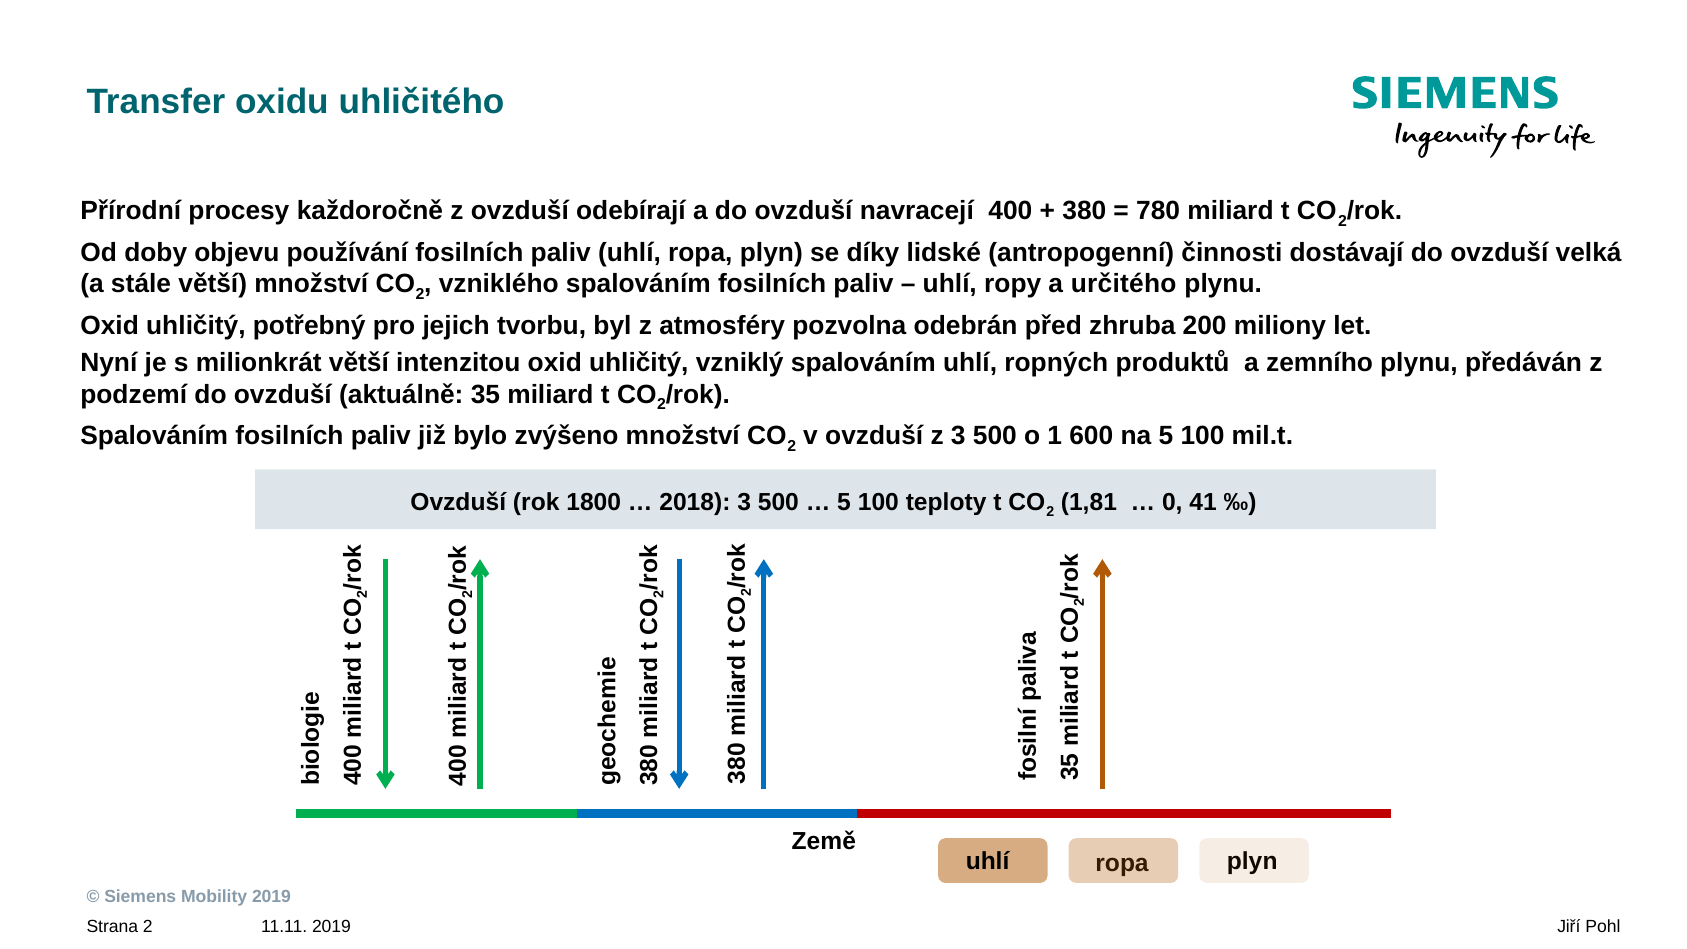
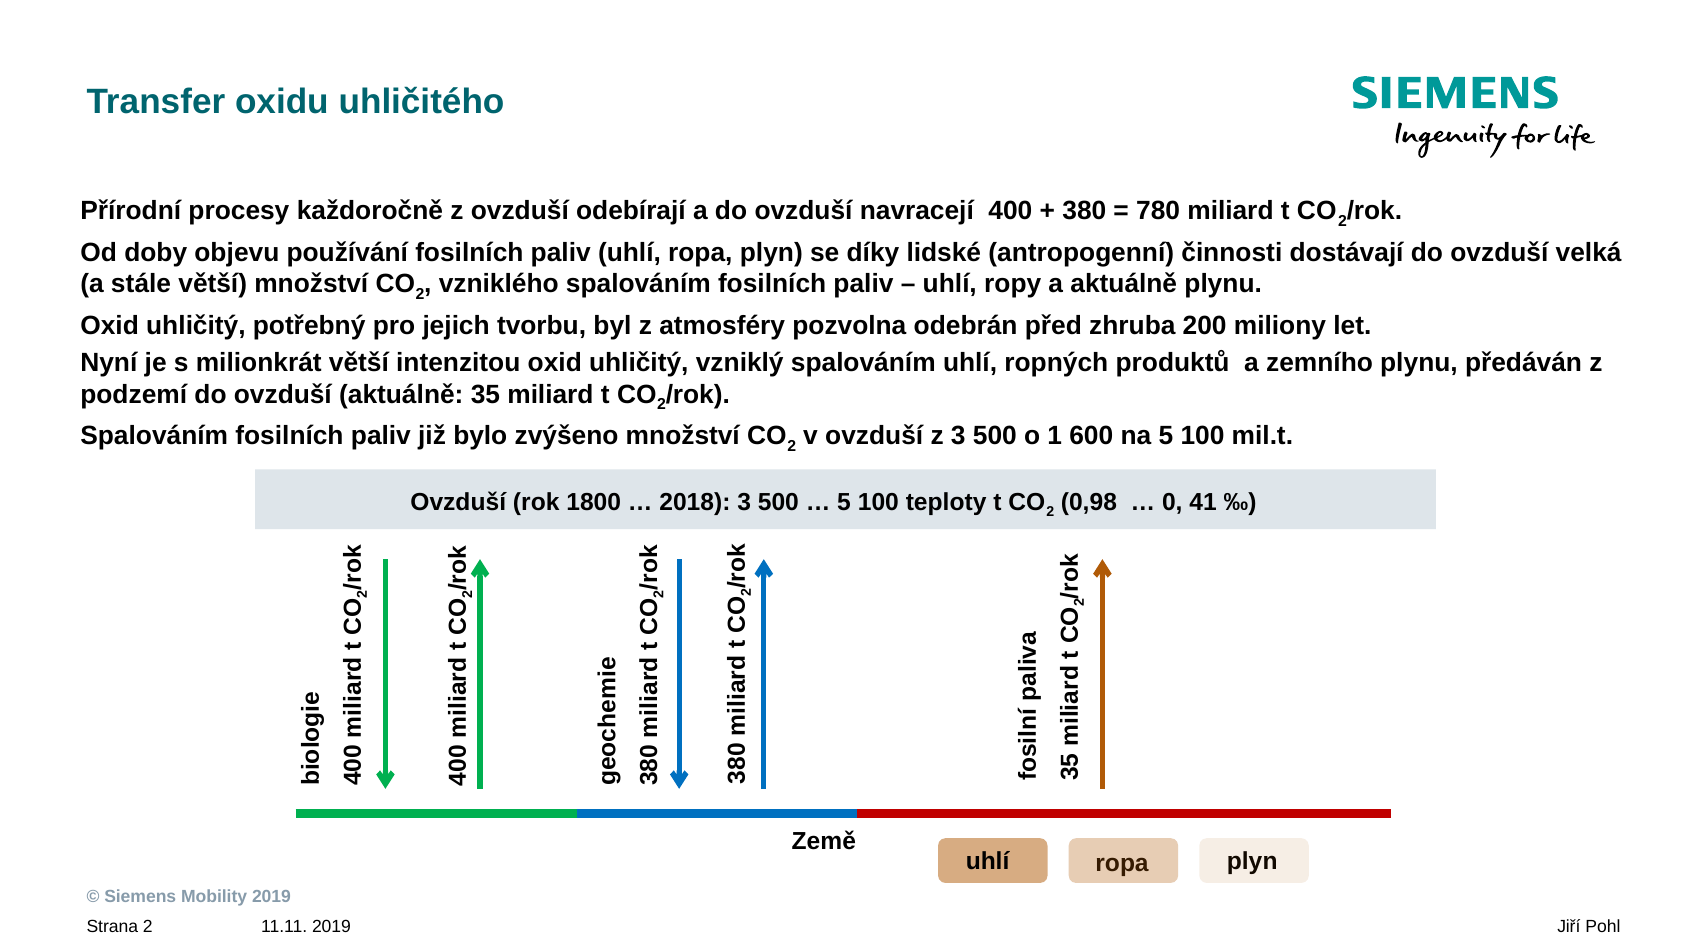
a určitého: určitého -> aktuálně (1124, 284)
1,81: 1,81 -> 0,98 (1089, 502)
